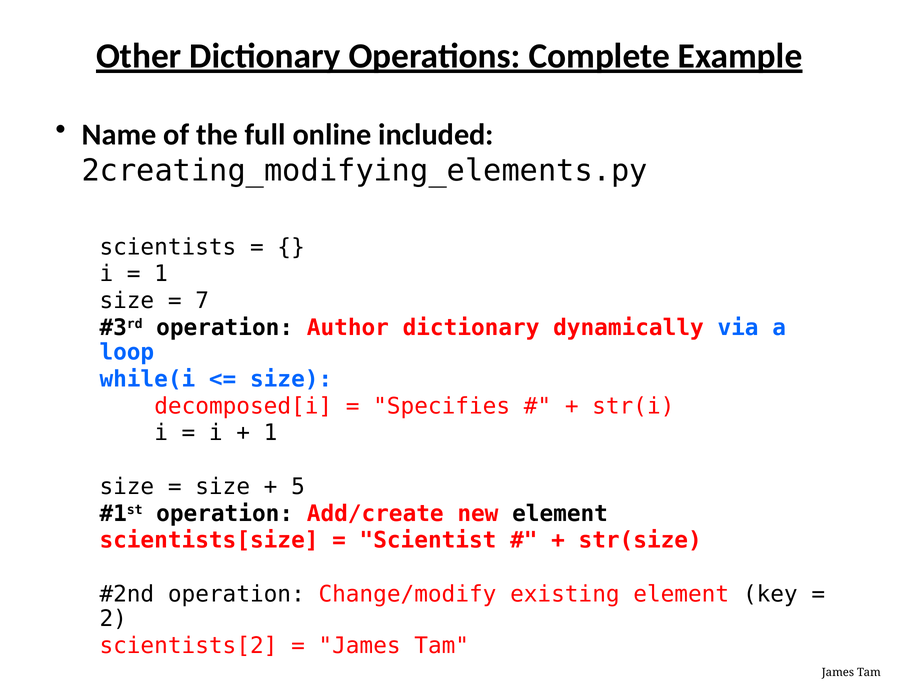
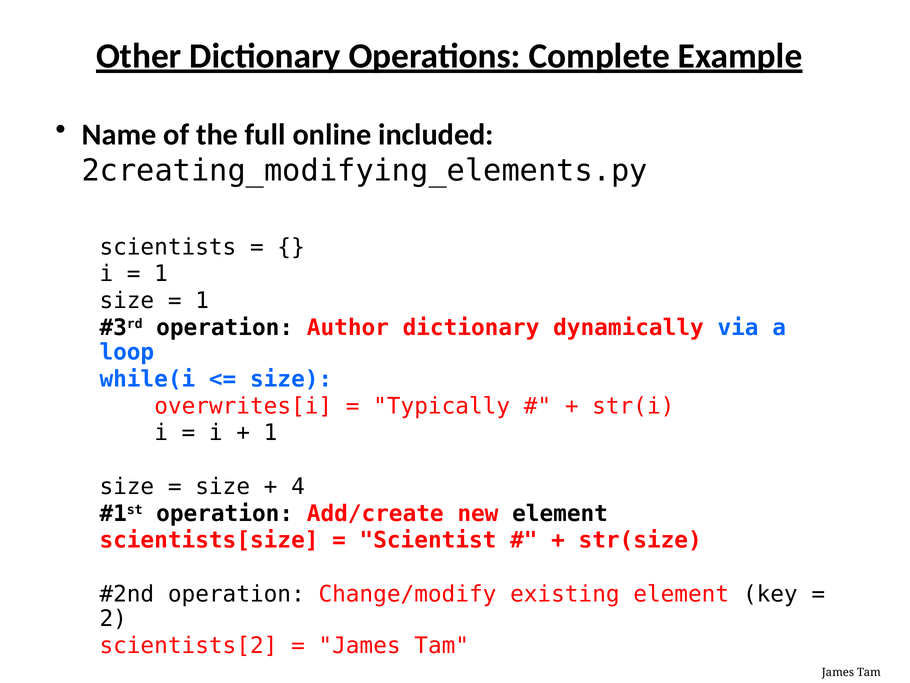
7: 7 -> 1 (202, 301)
decomposed[i: decomposed[i -> overwrites[i (243, 406)
Specifies: Specifies -> Typically (442, 406)
5: 5 -> 4 (298, 486)
